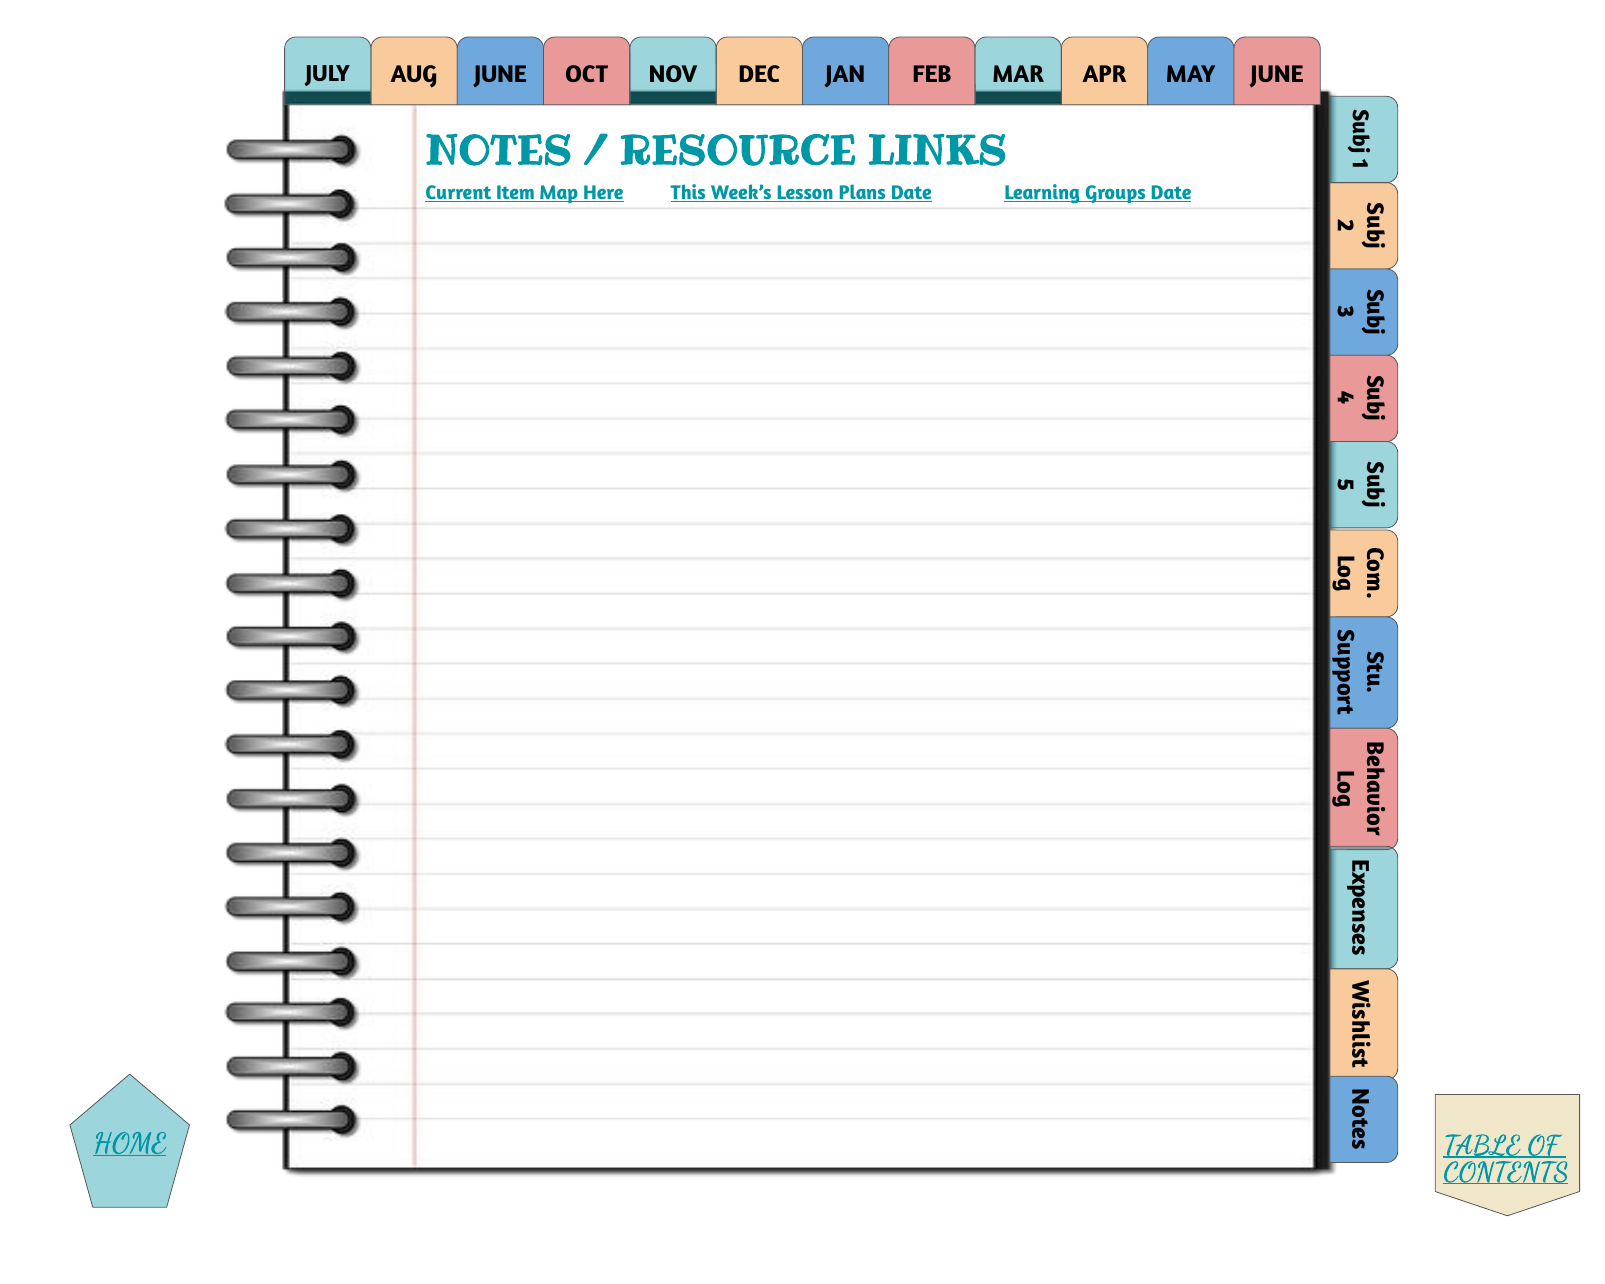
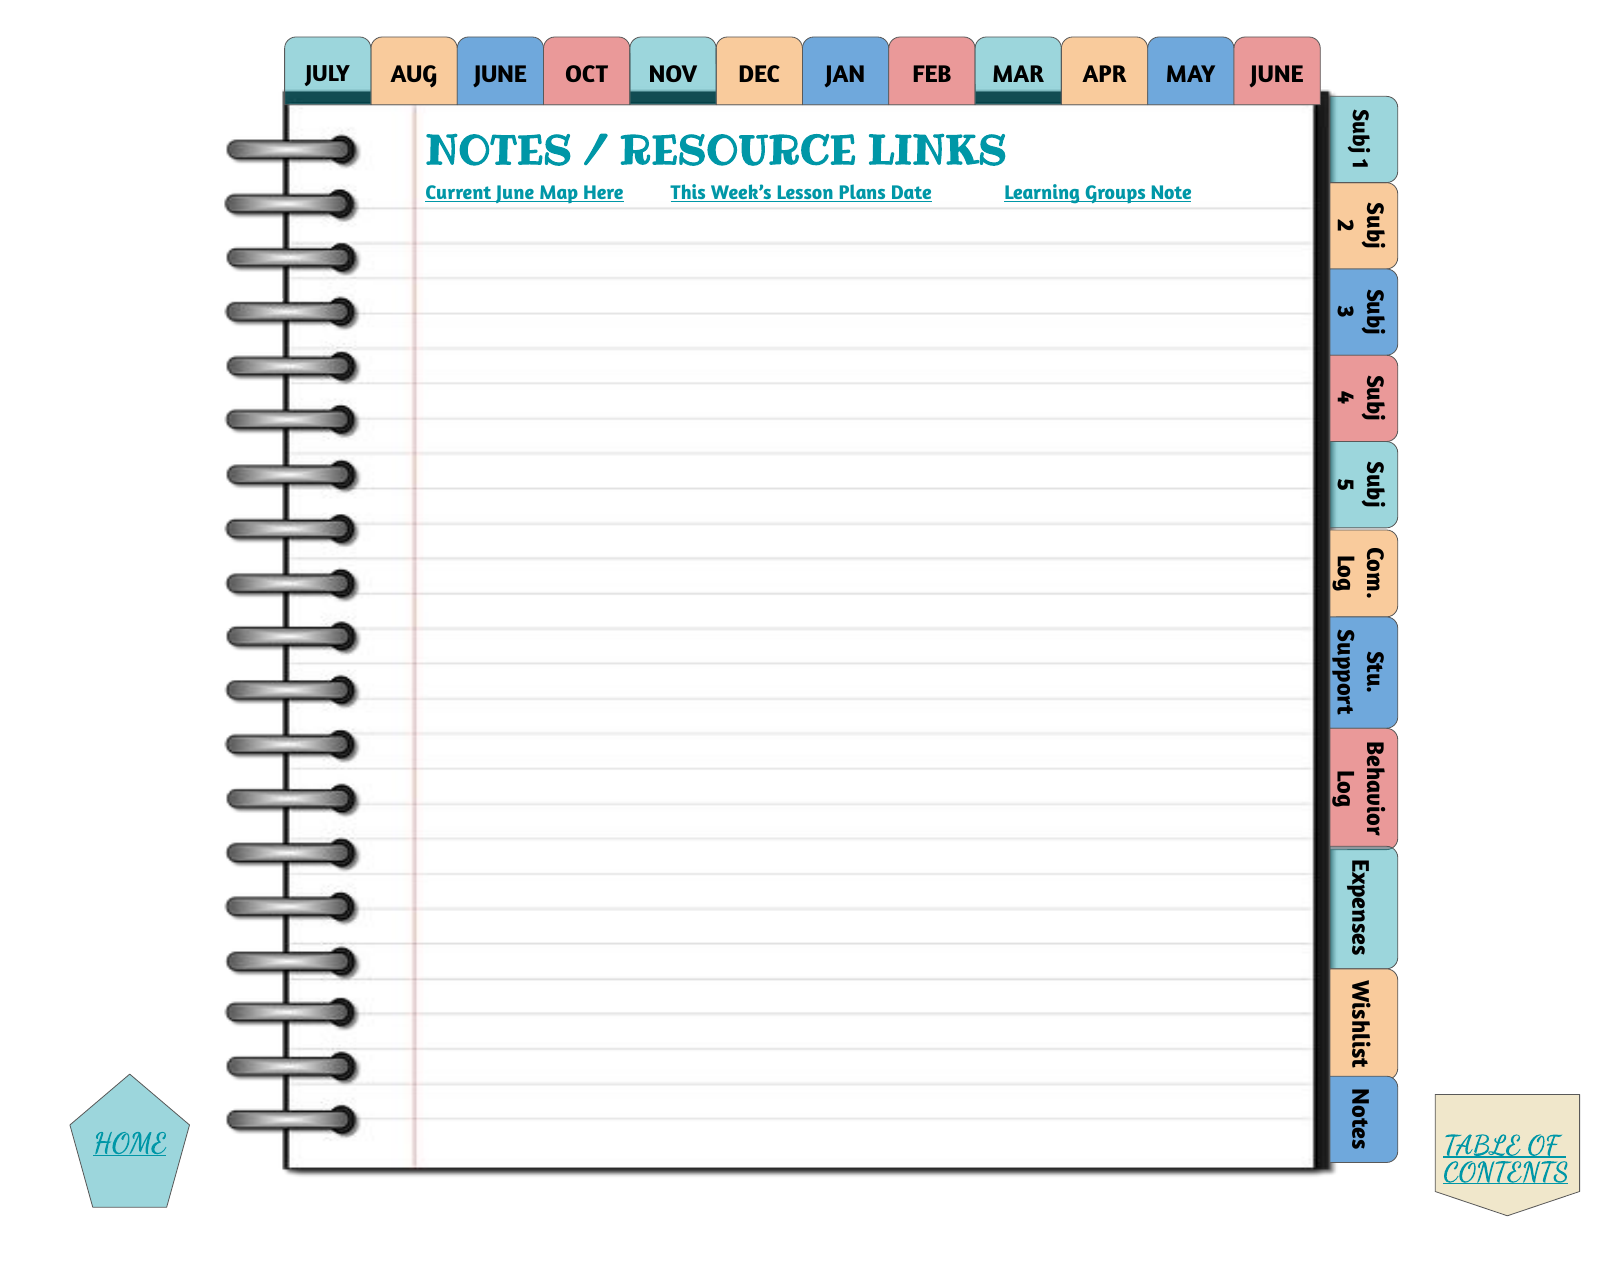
Current Item: Item -> June (515, 193)
Groups Date: Date -> Note (1171, 193)
